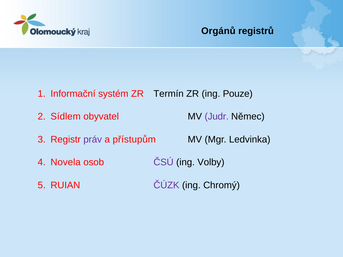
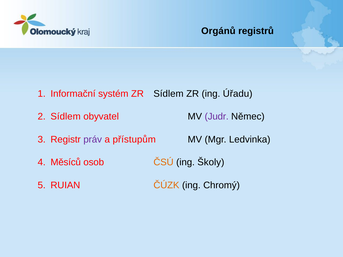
ZR Termín: Termín -> Sídlem (169, 94)
Pouze: Pouze -> Úřadu (238, 94)
Novela: Novela -> Měsíců (66, 162)
ČSÚ colour: purple -> orange (163, 162)
Volby: Volby -> Školy (211, 162)
ČÚZK colour: purple -> orange (166, 185)
